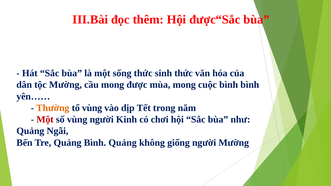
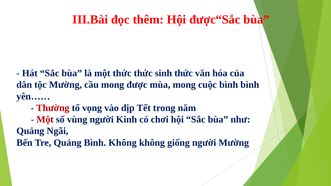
một sống: sống -> thức (122, 73)
Thường colour: orange -> red (53, 108)
tổ vùng: vùng -> vọng (92, 108)
Bình Quảng: Quảng -> Không (123, 143)
